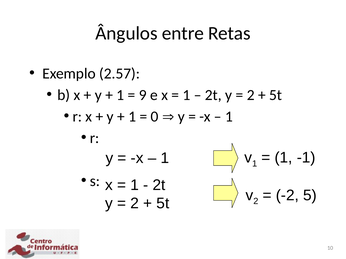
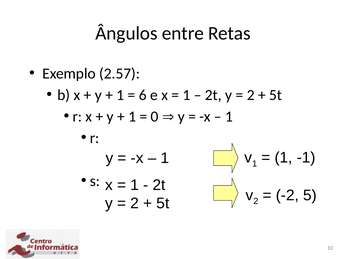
9: 9 -> 6 (143, 95)
